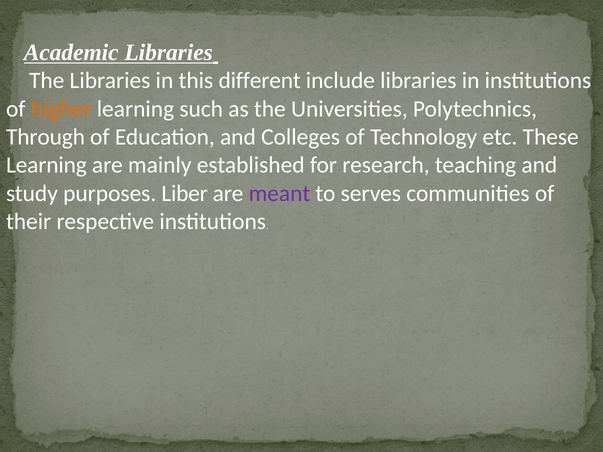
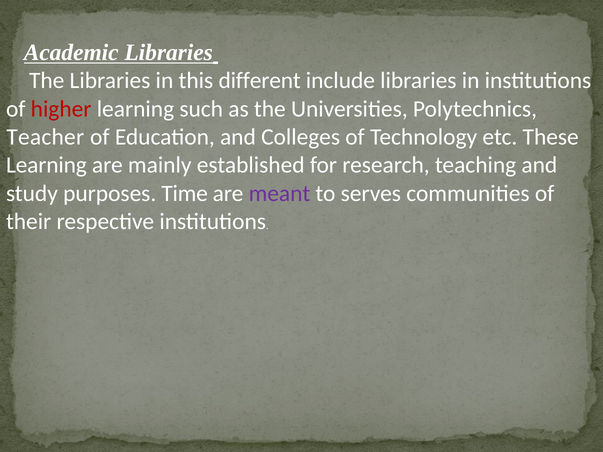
higher colour: orange -> red (61, 109)
Through: Through -> Teacher (45, 137)
Liber: Liber -> Time (185, 193)
